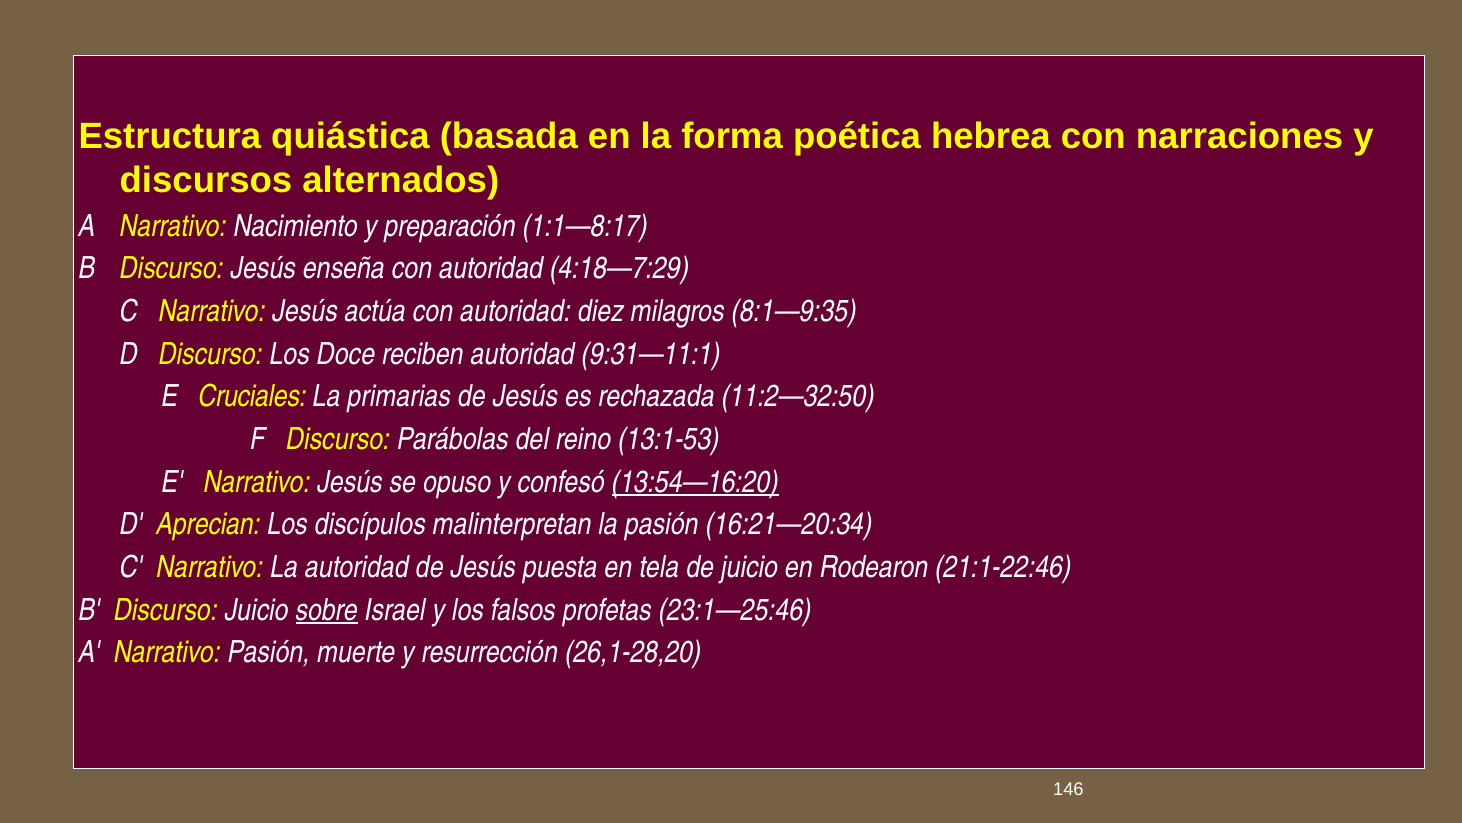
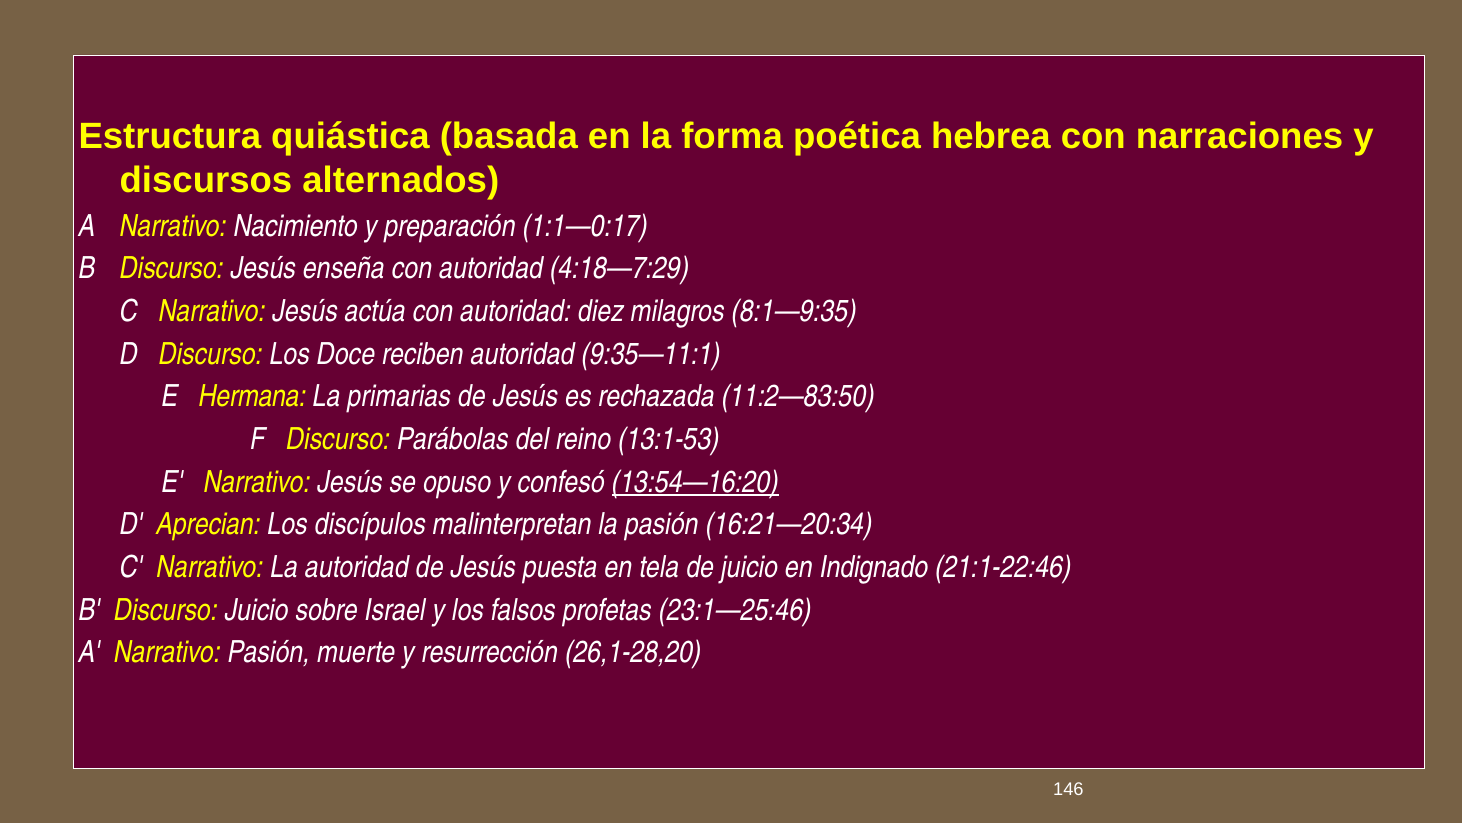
1:1—8:17: 1:1—8:17 -> 1:1—0:17 (585, 226)
9:31—11:1: 9:31—11:1 -> 9:35—11:1 (651, 354)
Cruciales: Cruciales -> Hermana (252, 397)
11:2—32:50: 11:2—32:50 -> 11:2—83:50 (798, 397)
Rodearon: Rodearon -> Indignado (874, 567)
sobre underline: present -> none (327, 610)
